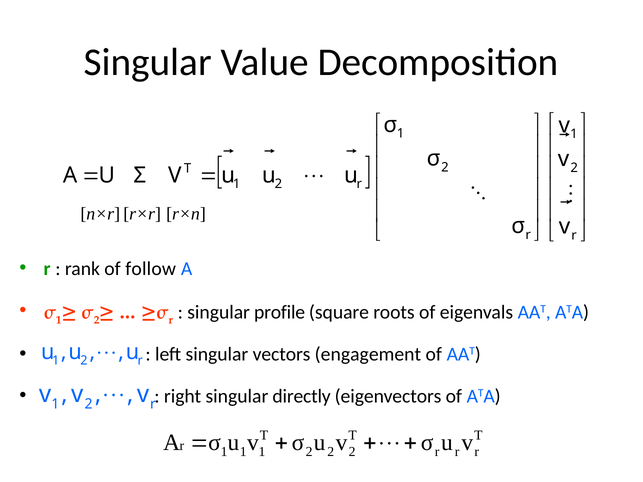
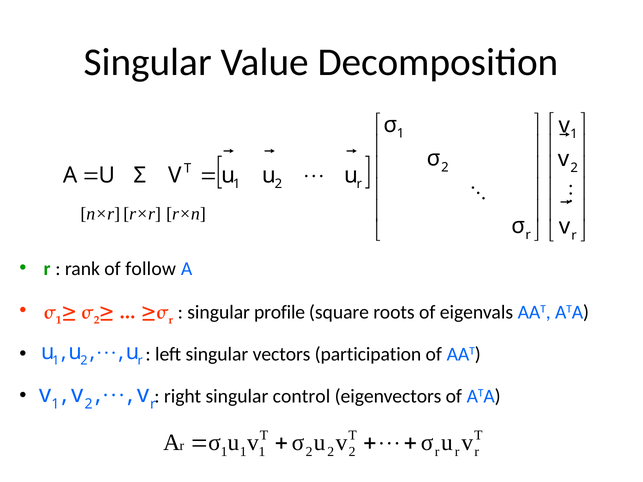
engagement: engagement -> participation (368, 355)
directly: directly -> control (301, 396)
